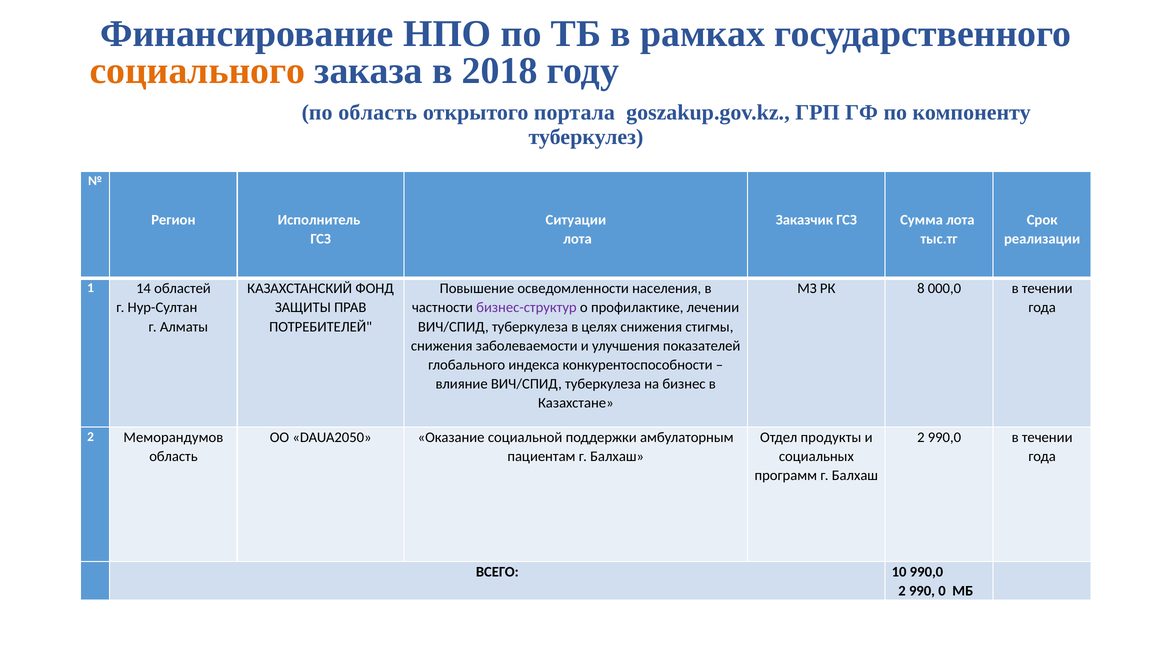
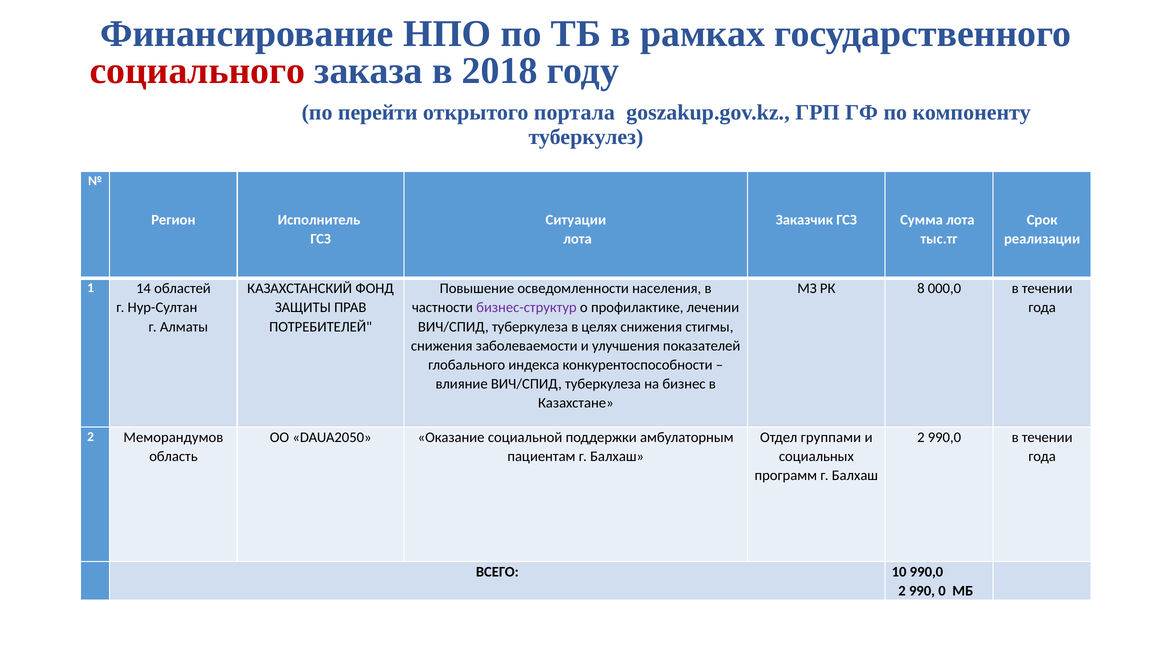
социального colour: orange -> red (197, 71)
по область: область -> перейти (378, 113)
продукты: продукты -> группами (831, 438)
